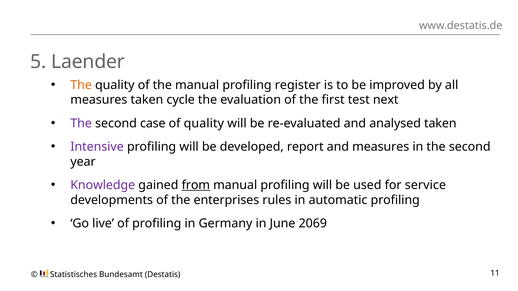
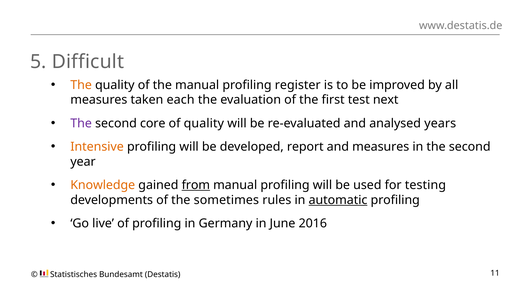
Laender: Laender -> Difficult (88, 62)
cycle: cycle -> each (181, 100)
case: case -> core (153, 123)
analysed taken: taken -> years (440, 123)
Intensive colour: purple -> orange (97, 147)
Knowledge colour: purple -> orange (103, 185)
service: service -> testing (425, 185)
enterprises: enterprises -> sometimes (226, 200)
automatic underline: none -> present (338, 200)
2069: 2069 -> 2016 (313, 224)
